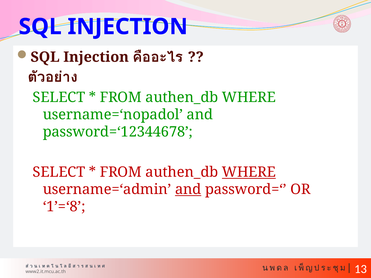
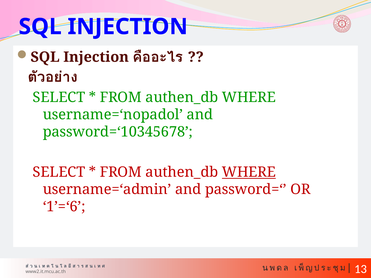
password=‘12344678: password=‘12344678 -> password=‘10345678 (118, 132)
and underline: present -> none (188, 190)
1’=‘8: 1’=‘8 -> 1’=‘6 (64, 207)
